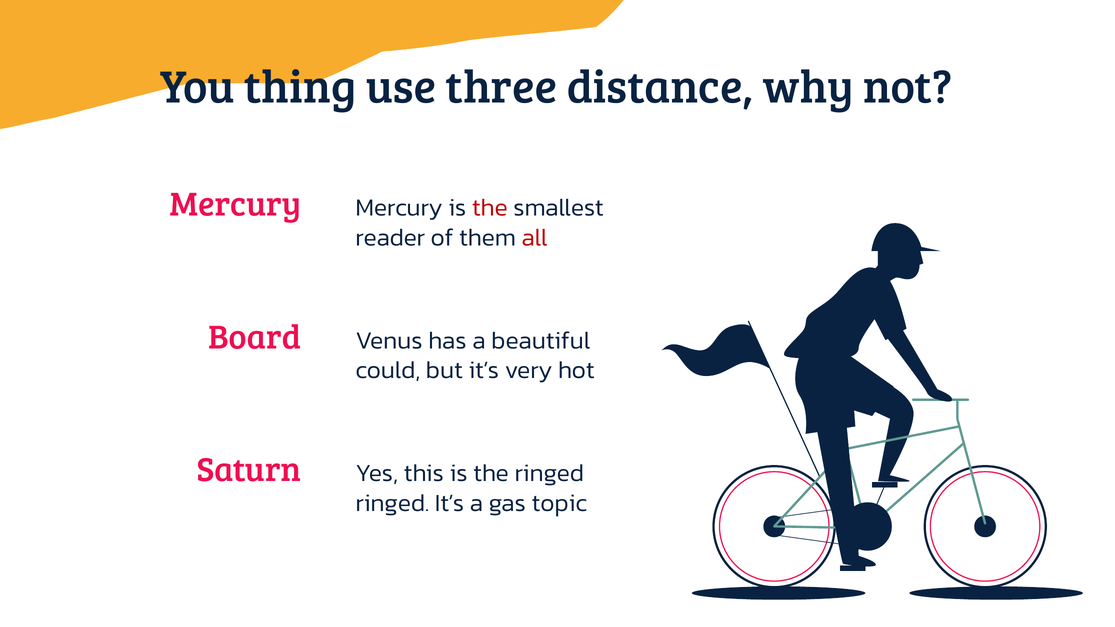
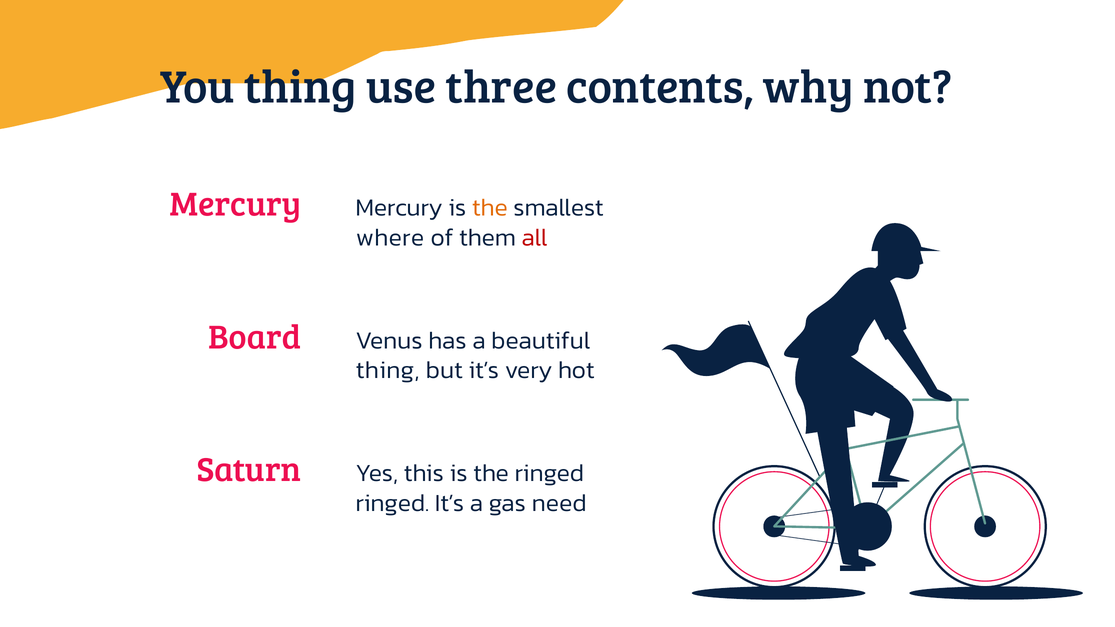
distance: distance -> contents (660, 88)
the colour: red -> orange (490, 208)
reader: reader -> where (390, 237)
could: could -> thing (388, 370)
topic: topic -> need (559, 503)
